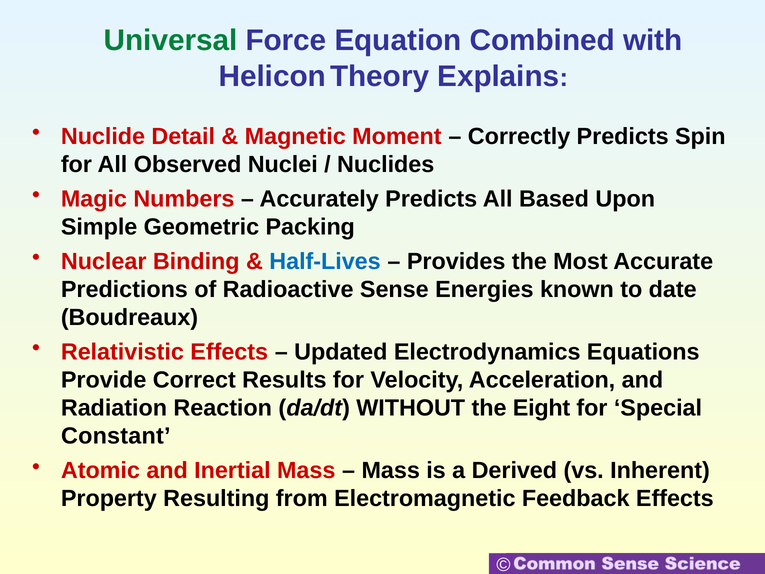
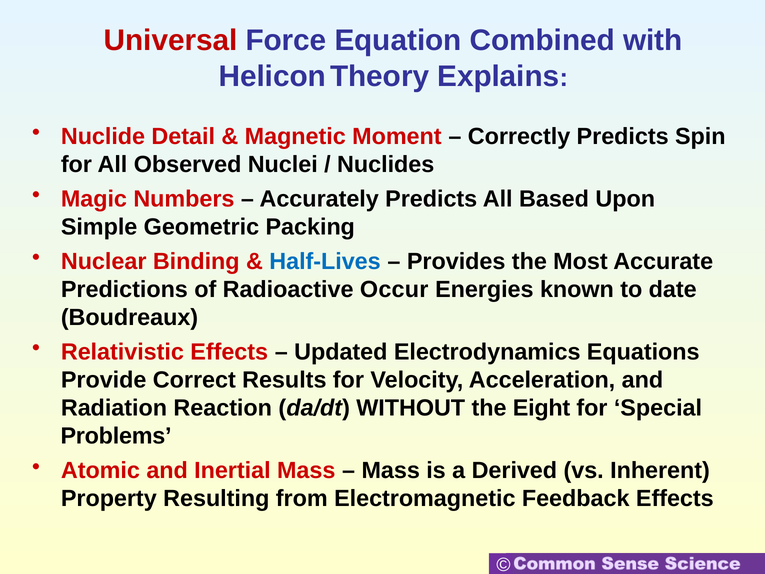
Universal colour: green -> red (171, 41)
Sense: Sense -> Occur (394, 289)
Constant: Constant -> Problems (116, 436)
